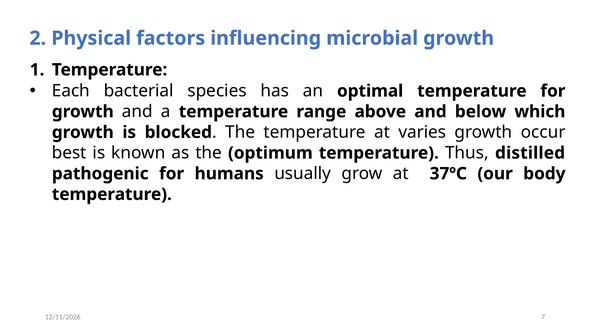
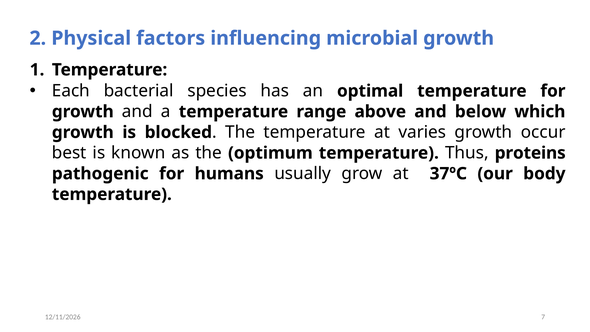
distilled: distilled -> proteins (530, 153)
